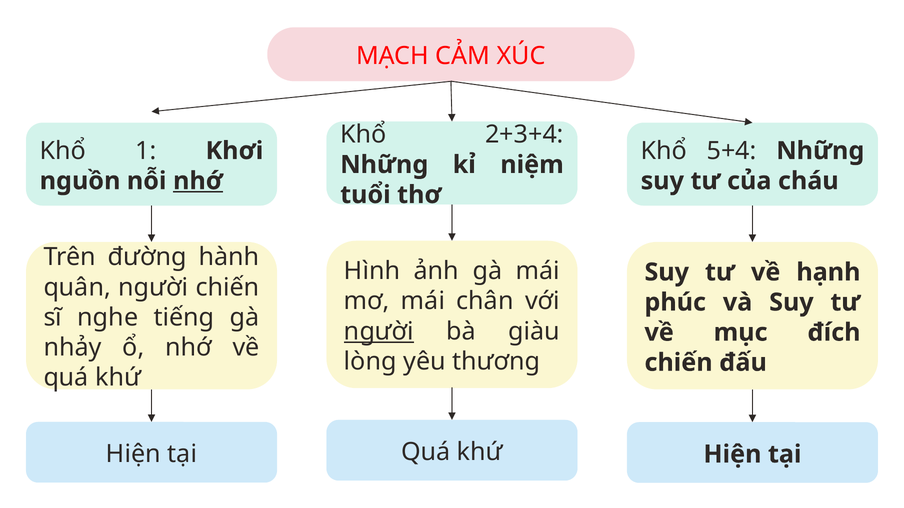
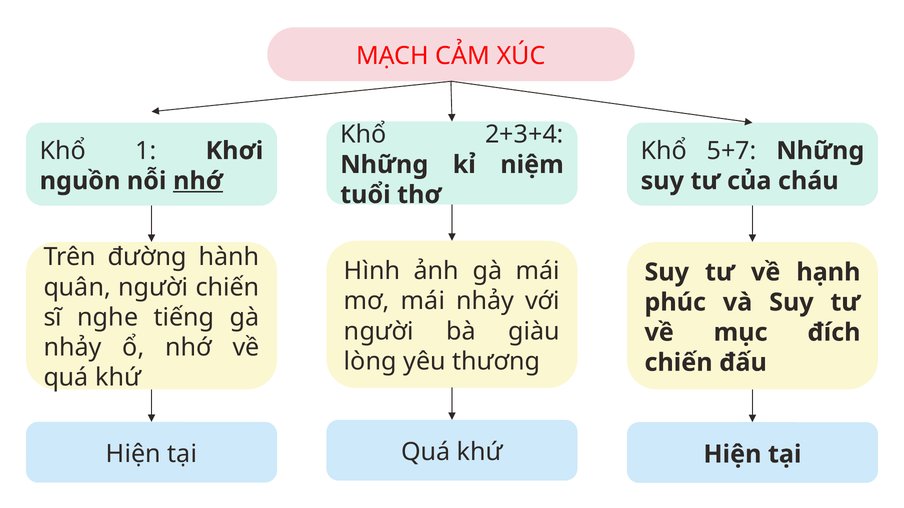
5+4: 5+4 -> 5+7 (732, 151)
mái chân: chân -> nhảy (485, 301)
người underline: present -> none (379, 332)
